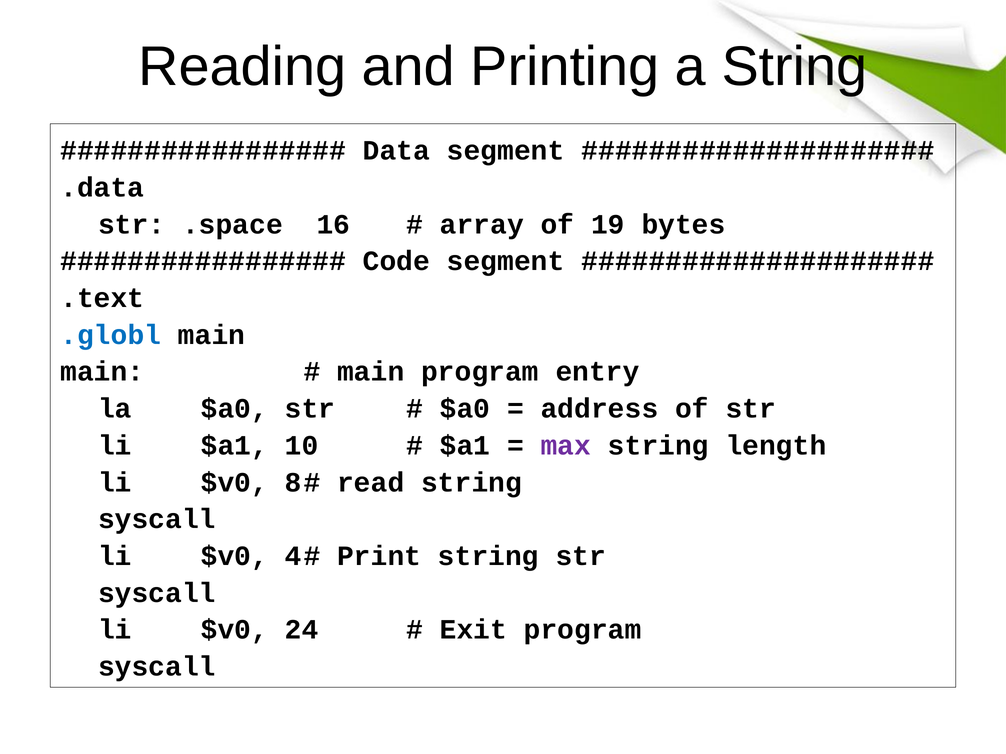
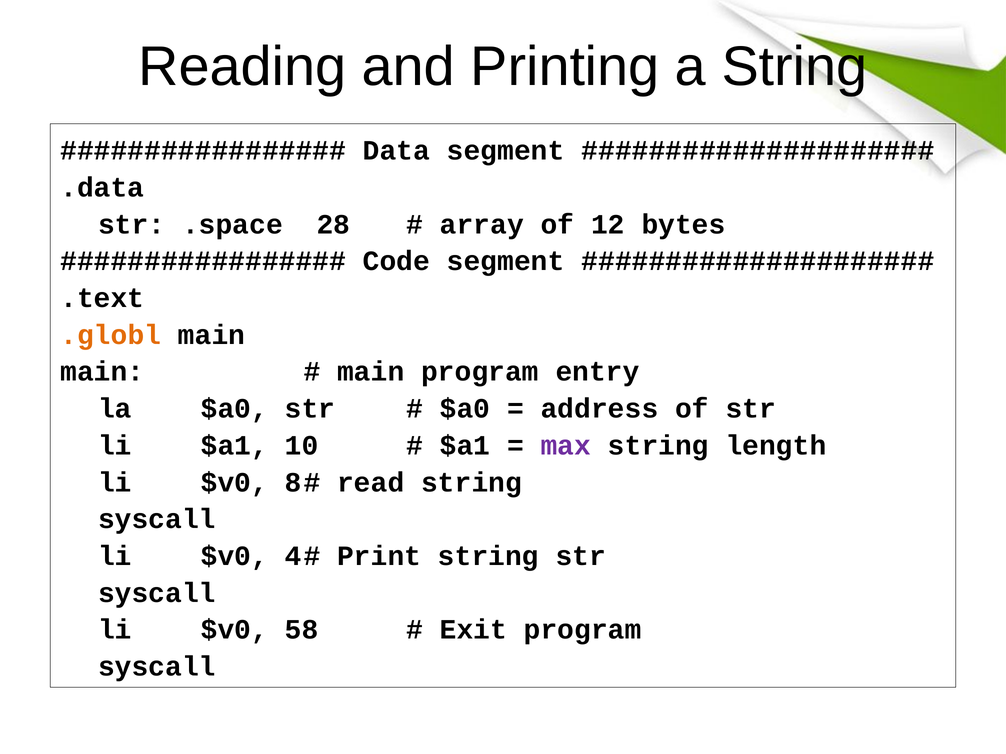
16: 16 -> 28 (333, 224)
19: 19 -> 12 (608, 224)
.globl colour: blue -> orange (111, 335)
24: 24 -> 58 (302, 630)
